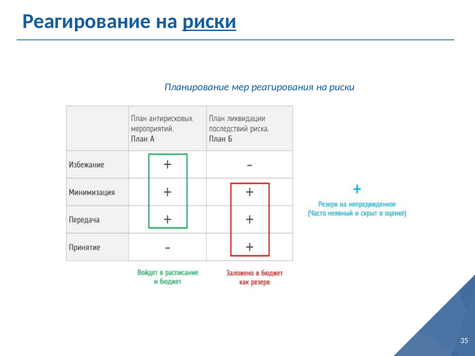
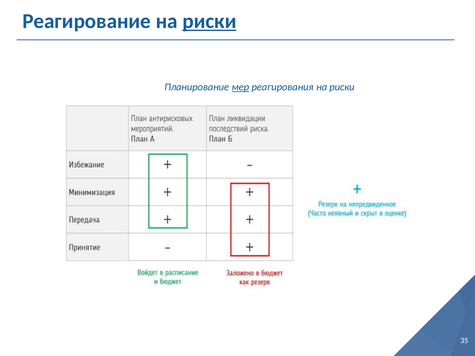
мер underline: none -> present (240, 87)
